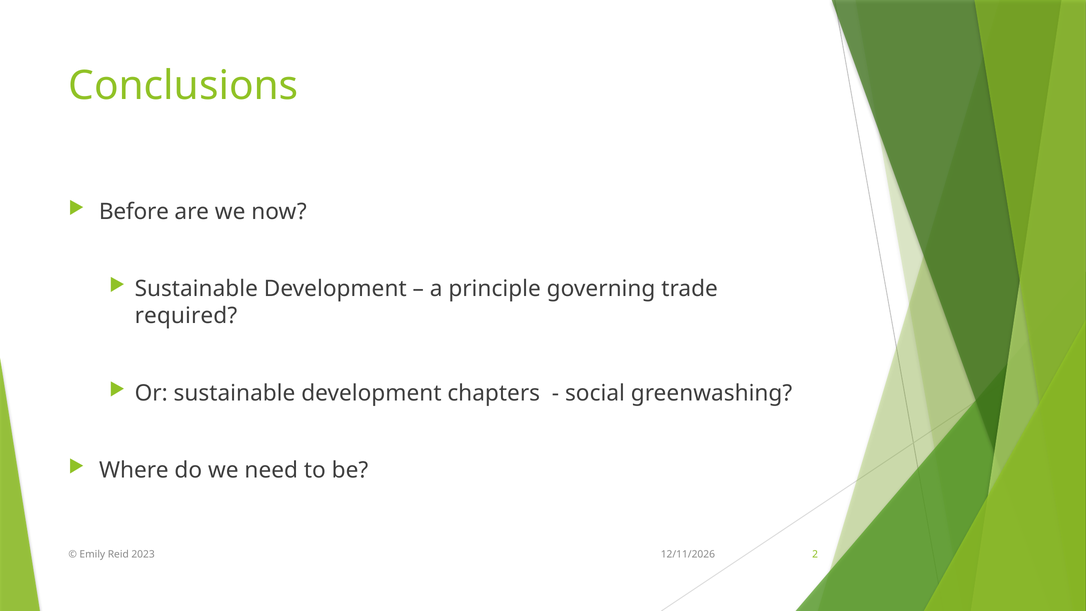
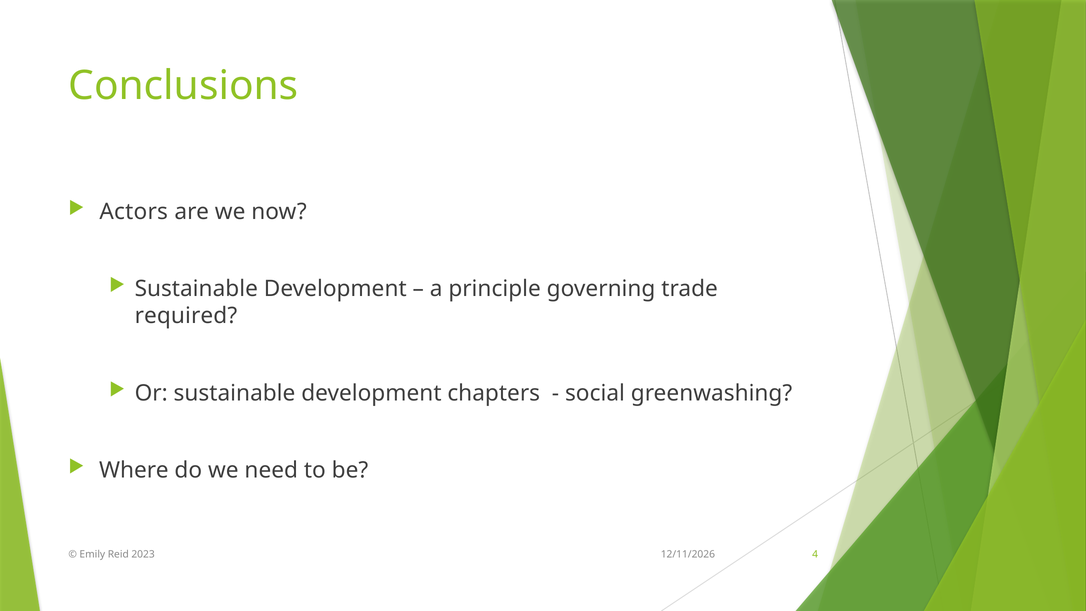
Before: Before -> Actors (134, 212)
2: 2 -> 4 (815, 554)
